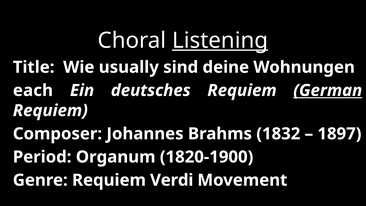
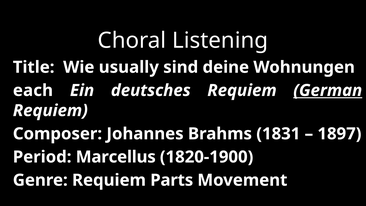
Listening underline: present -> none (220, 40)
1832: 1832 -> 1831 (278, 134)
Organum: Organum -> Marcellus (116, 157)
Verdi: Verdi -> Parts (172, 180)
